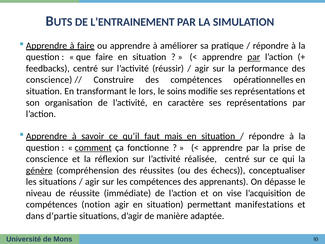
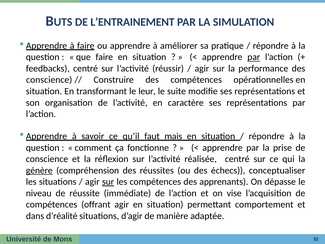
lors: lors -> leur (147, 91)
soins: soins -> suite (177, 91)
comment underline: present -> none (93, 147)
sur underline: none -> present (108, 182)
notion: notion -> offrant (96, 204)
manifestations: manifestations -> comportement (264, 204)
d’partie: d’partie -> d’réalité (62, 216)
